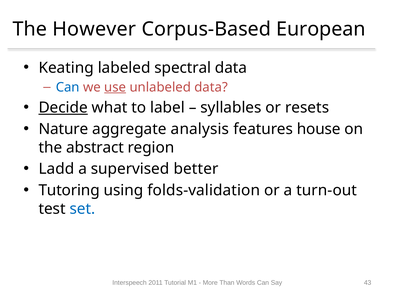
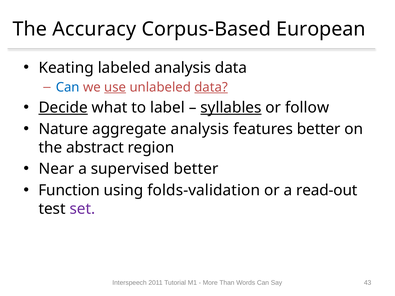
However: However -> Accuracy (94, 29)
labeled spectral: spectral -> analysis (183, 68)
data underline: none -> present (211, 87)
syllables underline: none -> present (231, 108)
resets: resets -> follow (307, 108)
features house: house -> better (319, 129)
Ladd: Ladd -> Near (56, 169)
Tutoring: Tutoring -> Function (69, 191)
turn-out: turn-out -> read-out (327, 191)
set colour: blue -> purple (82, 209)
